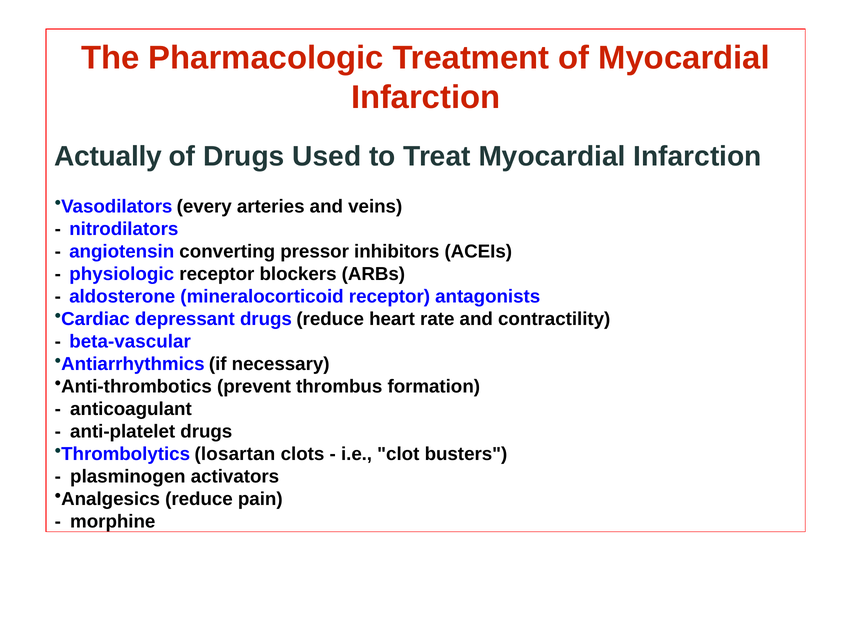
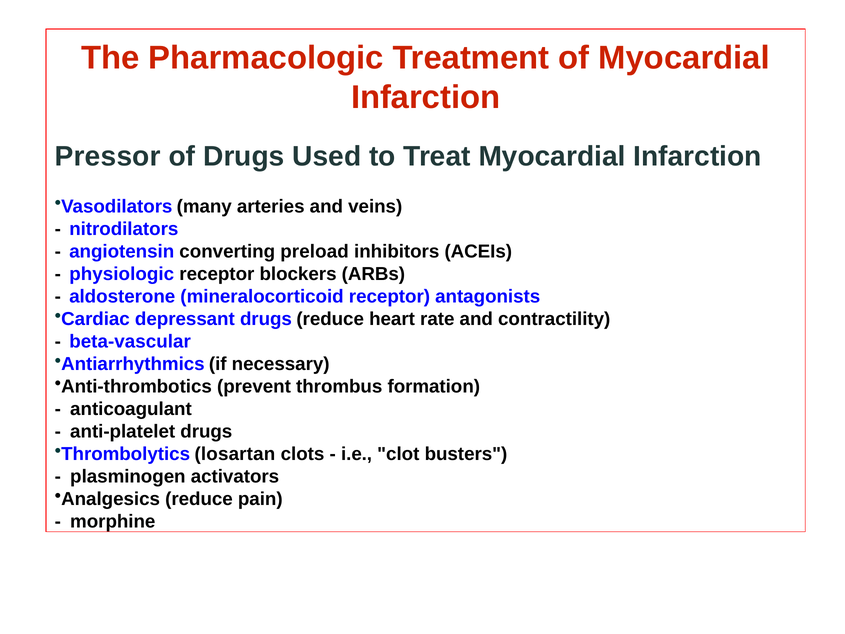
Actually: Actually -> Pressor (108, 156)
every: every -> many (204, 206)
pressor: pressor -> preload (315, 251)
